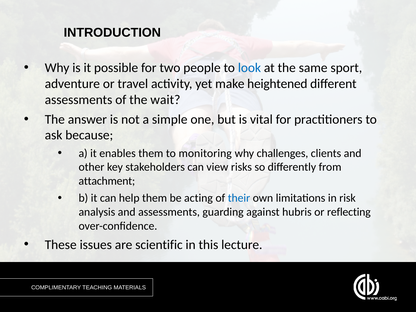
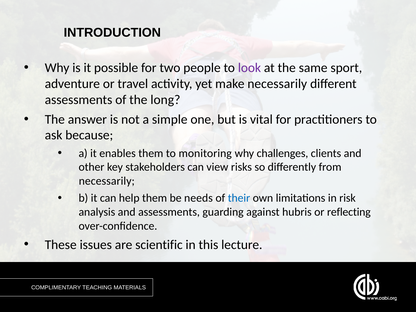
look colour: blue -> purple (249, 68)
make heightened: heightened -> necessarily (277, 84)
wait: wait -> long (165, 100)
attachment: attachment -> necessarily (107, 181)
acting: acting -> needs (198, 198)
